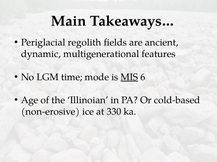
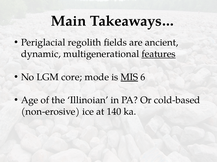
features underline: none -> present (159, 54)
time: time -> core (72, 77)
330: 330 -> 140 (114, 112)
